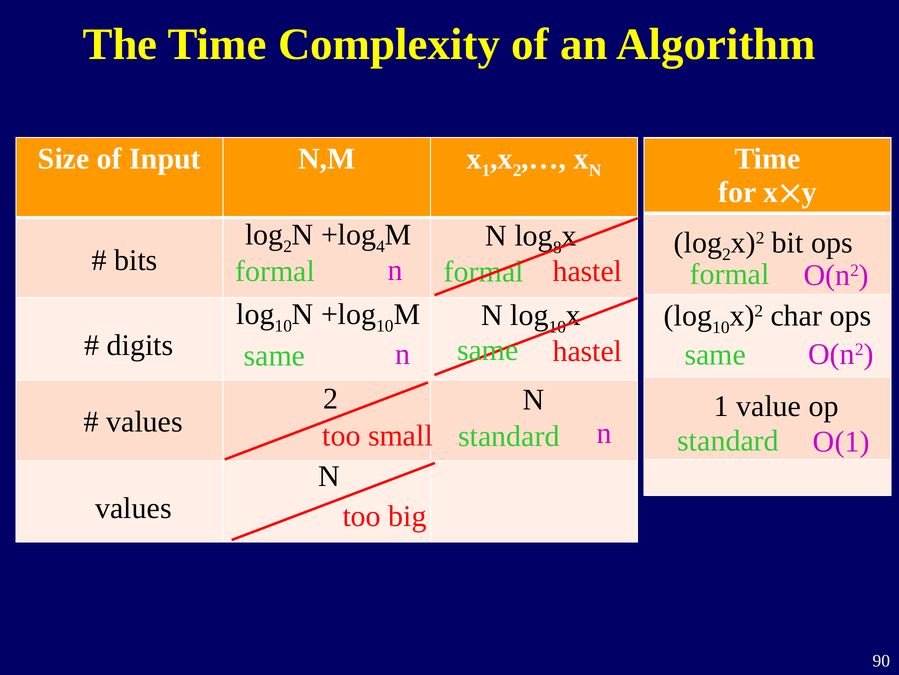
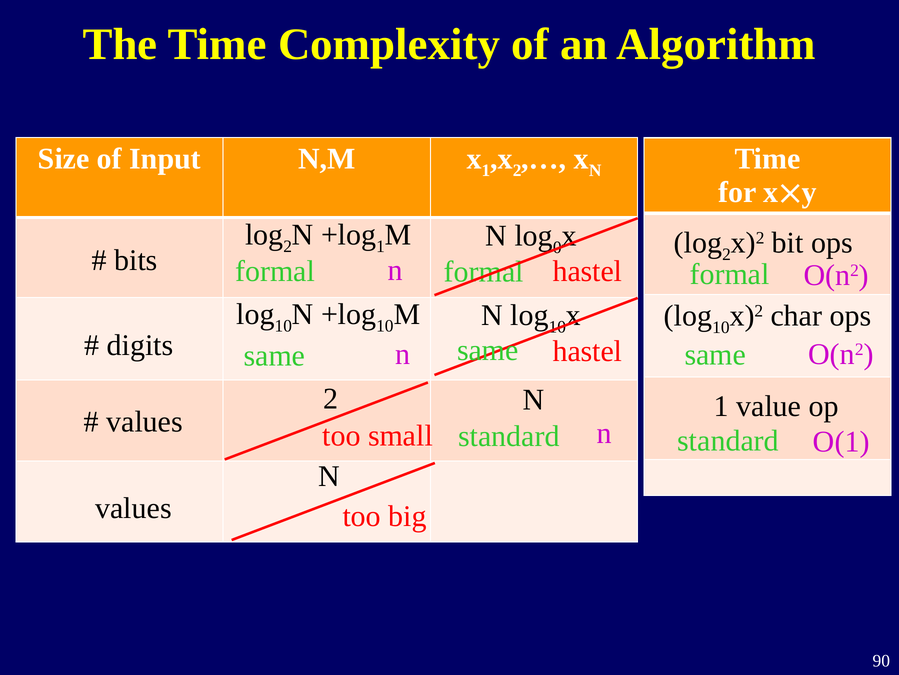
4: 4 -> 1 (380, 246)
8: 8 -> 0 (557, 247)
